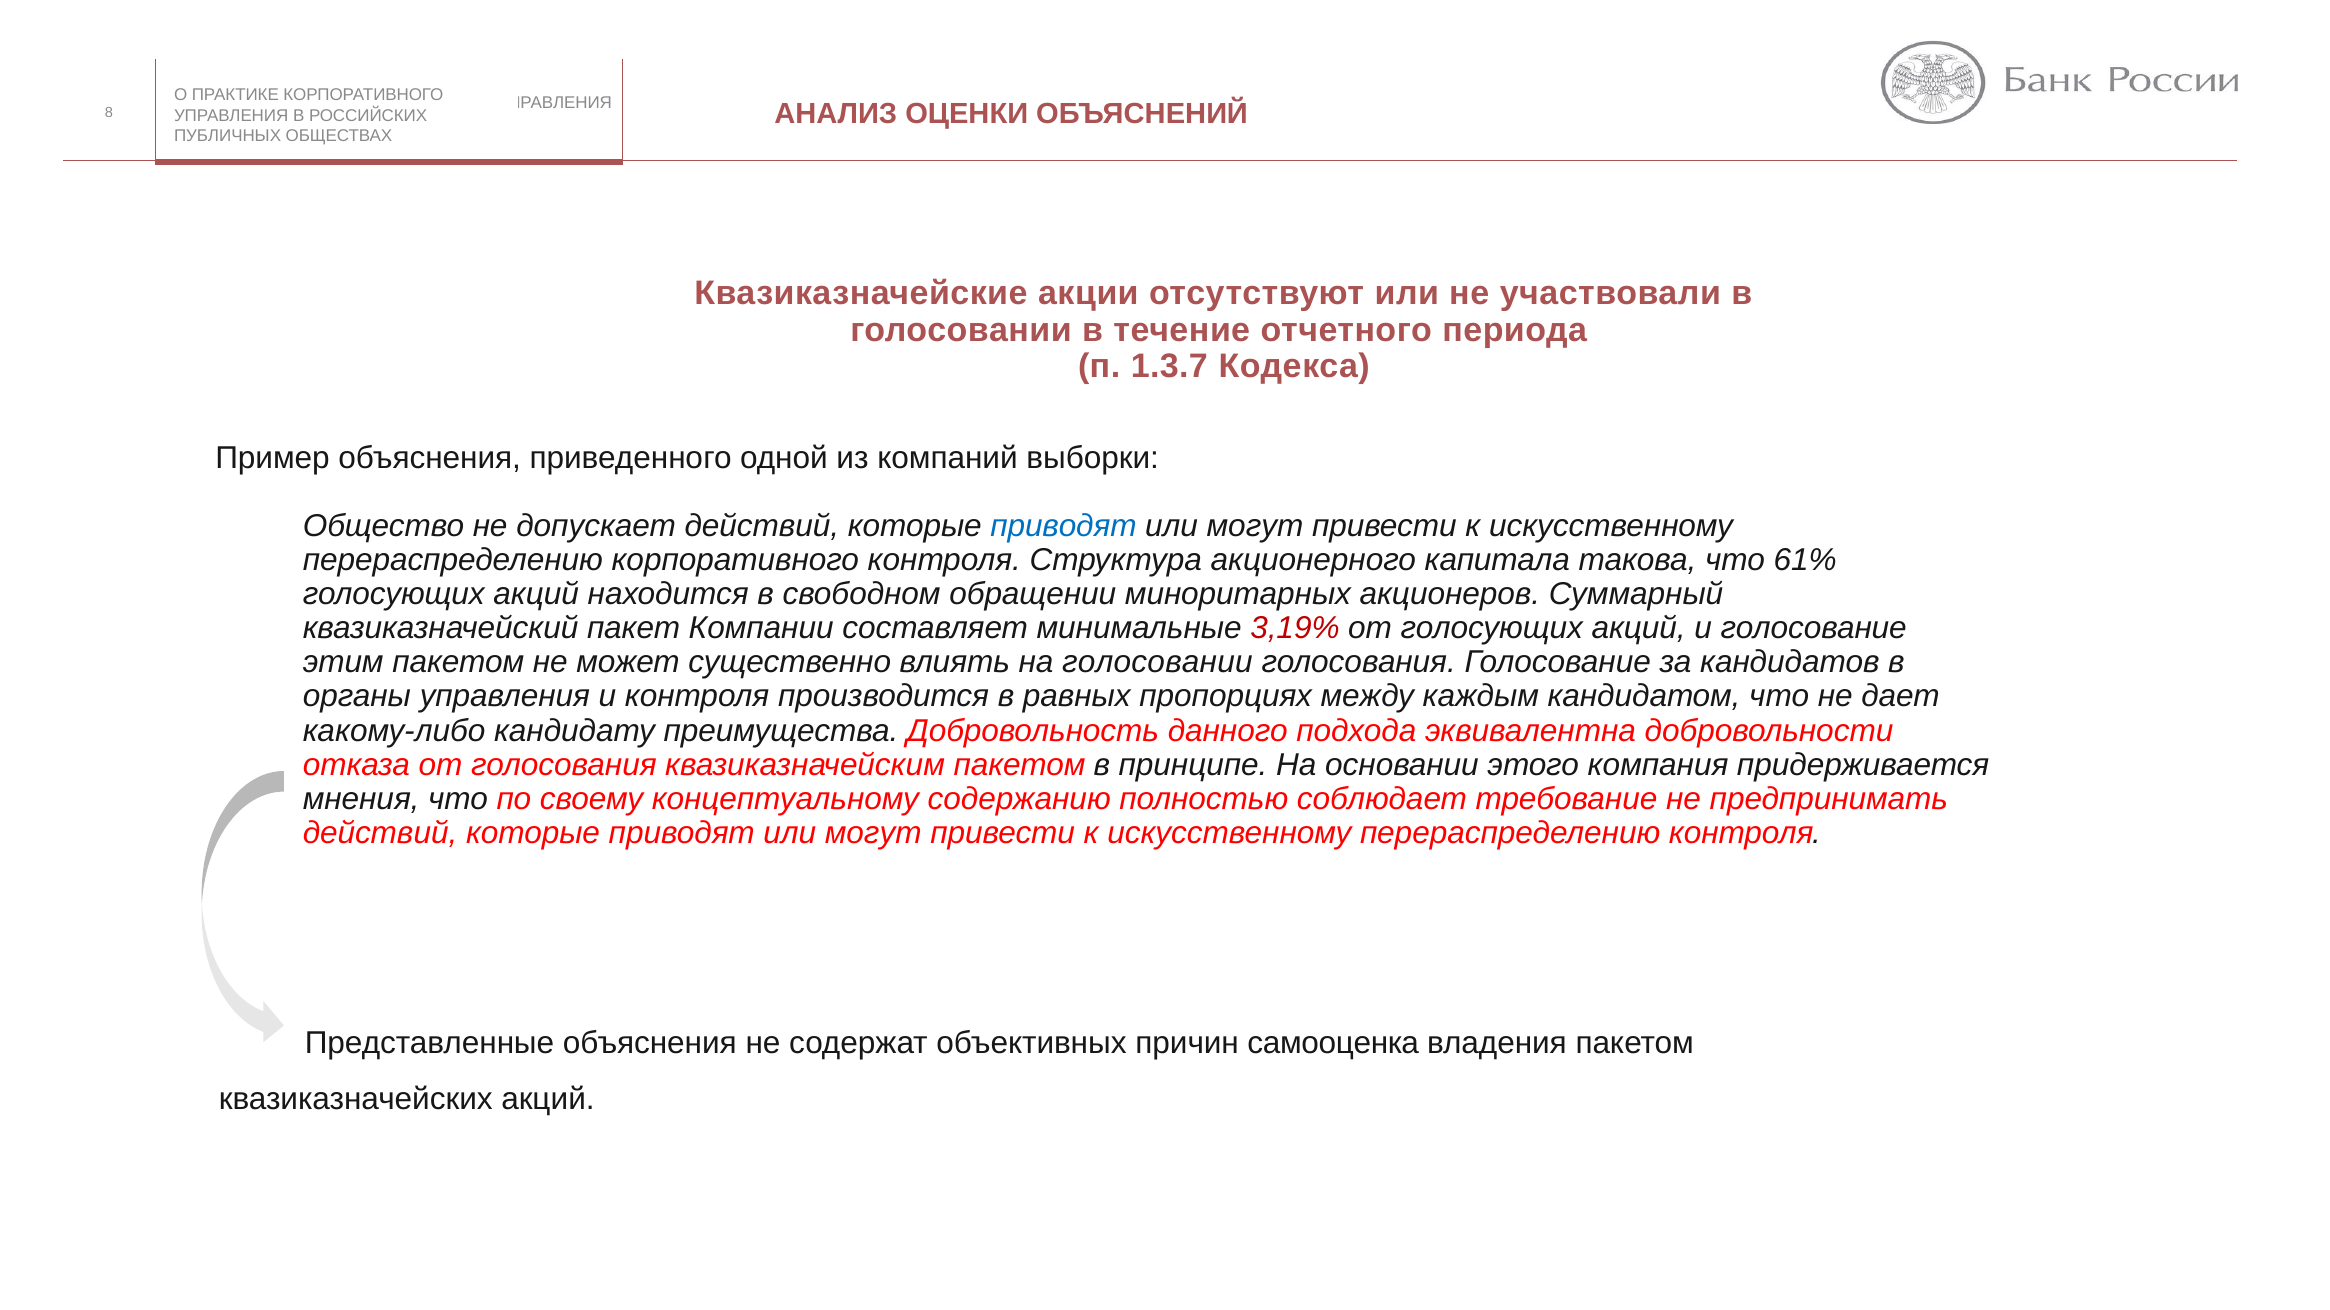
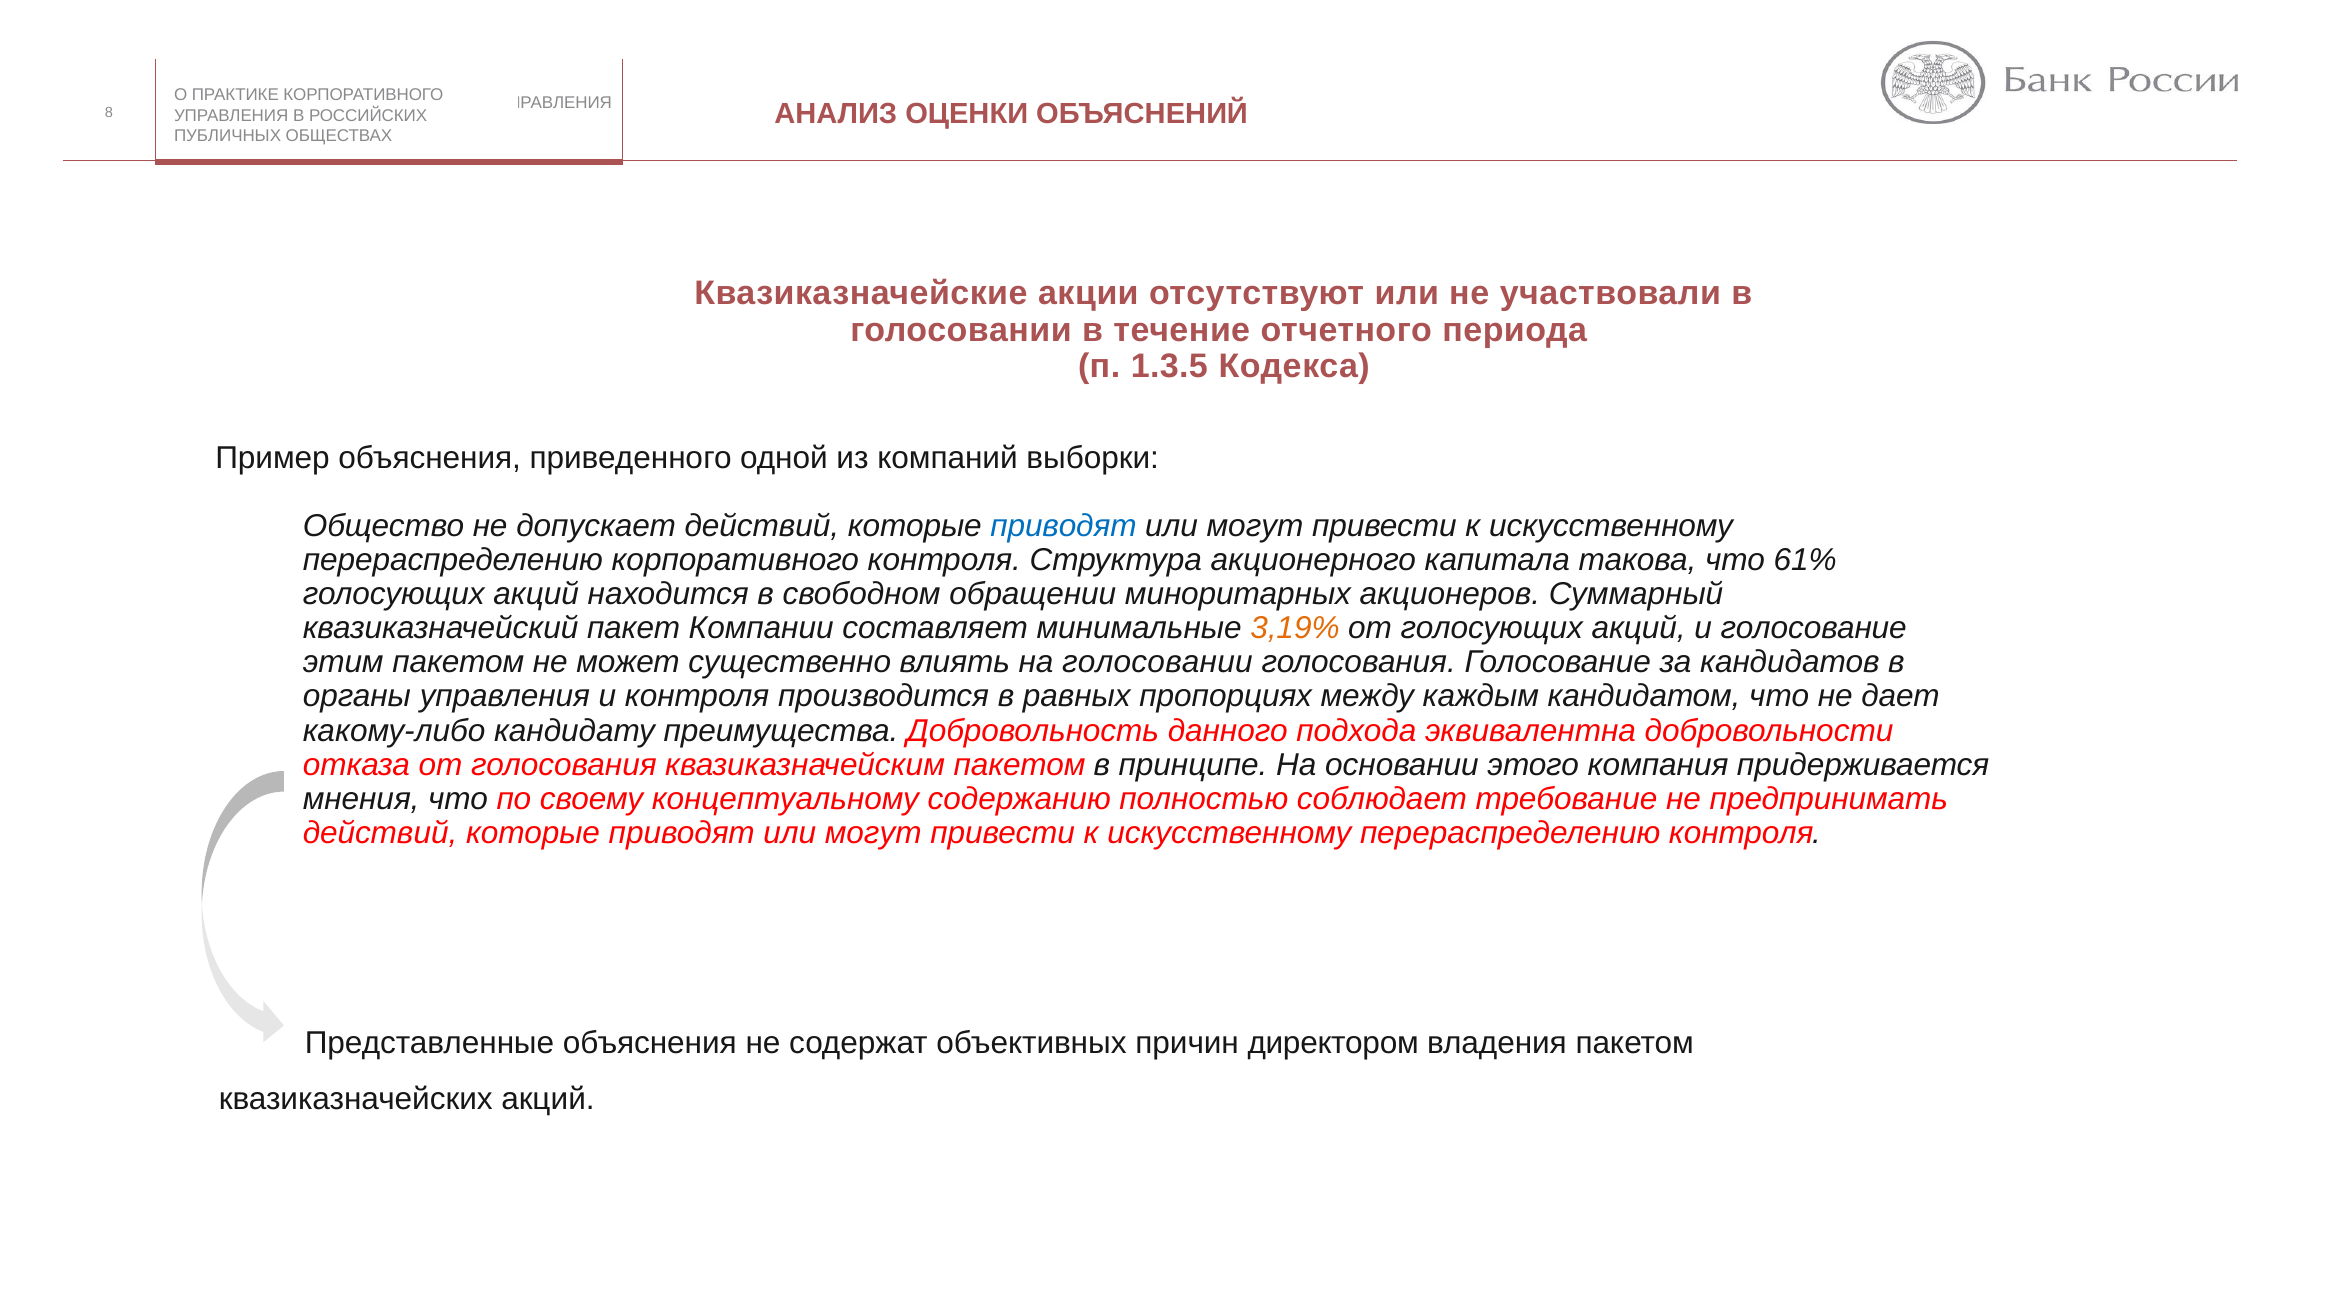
1.3.7: 1.3.7 -> 1.3.5 (1169, 367)
3,19% colour: red -> orange (1295, 629)
самооценка: самооценка -> директором (1333, 1043)
